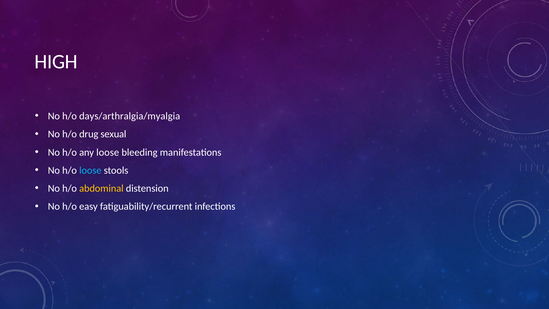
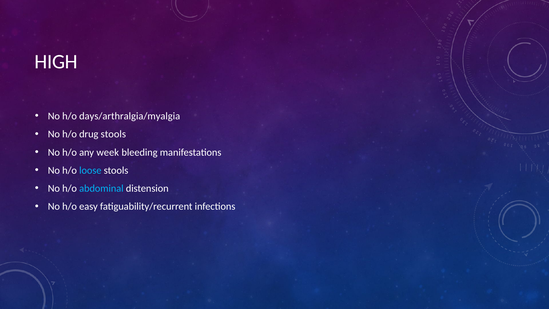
drug sexual: sexual -> stools (113, 134)
any loose: loose -> week (108, 152)
abdominal colour: yellow -> light blue (101, 188)
